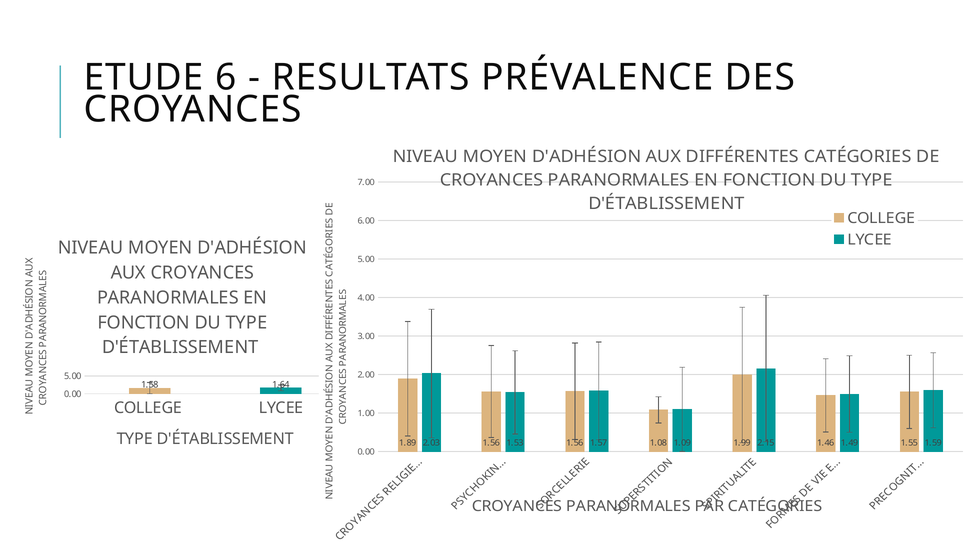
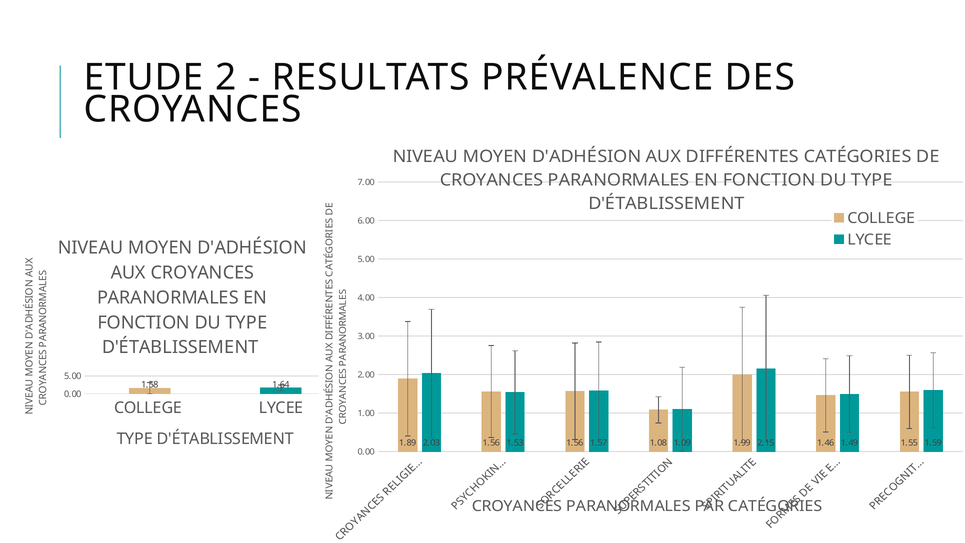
6: 6 -> 2 (226, 78)
